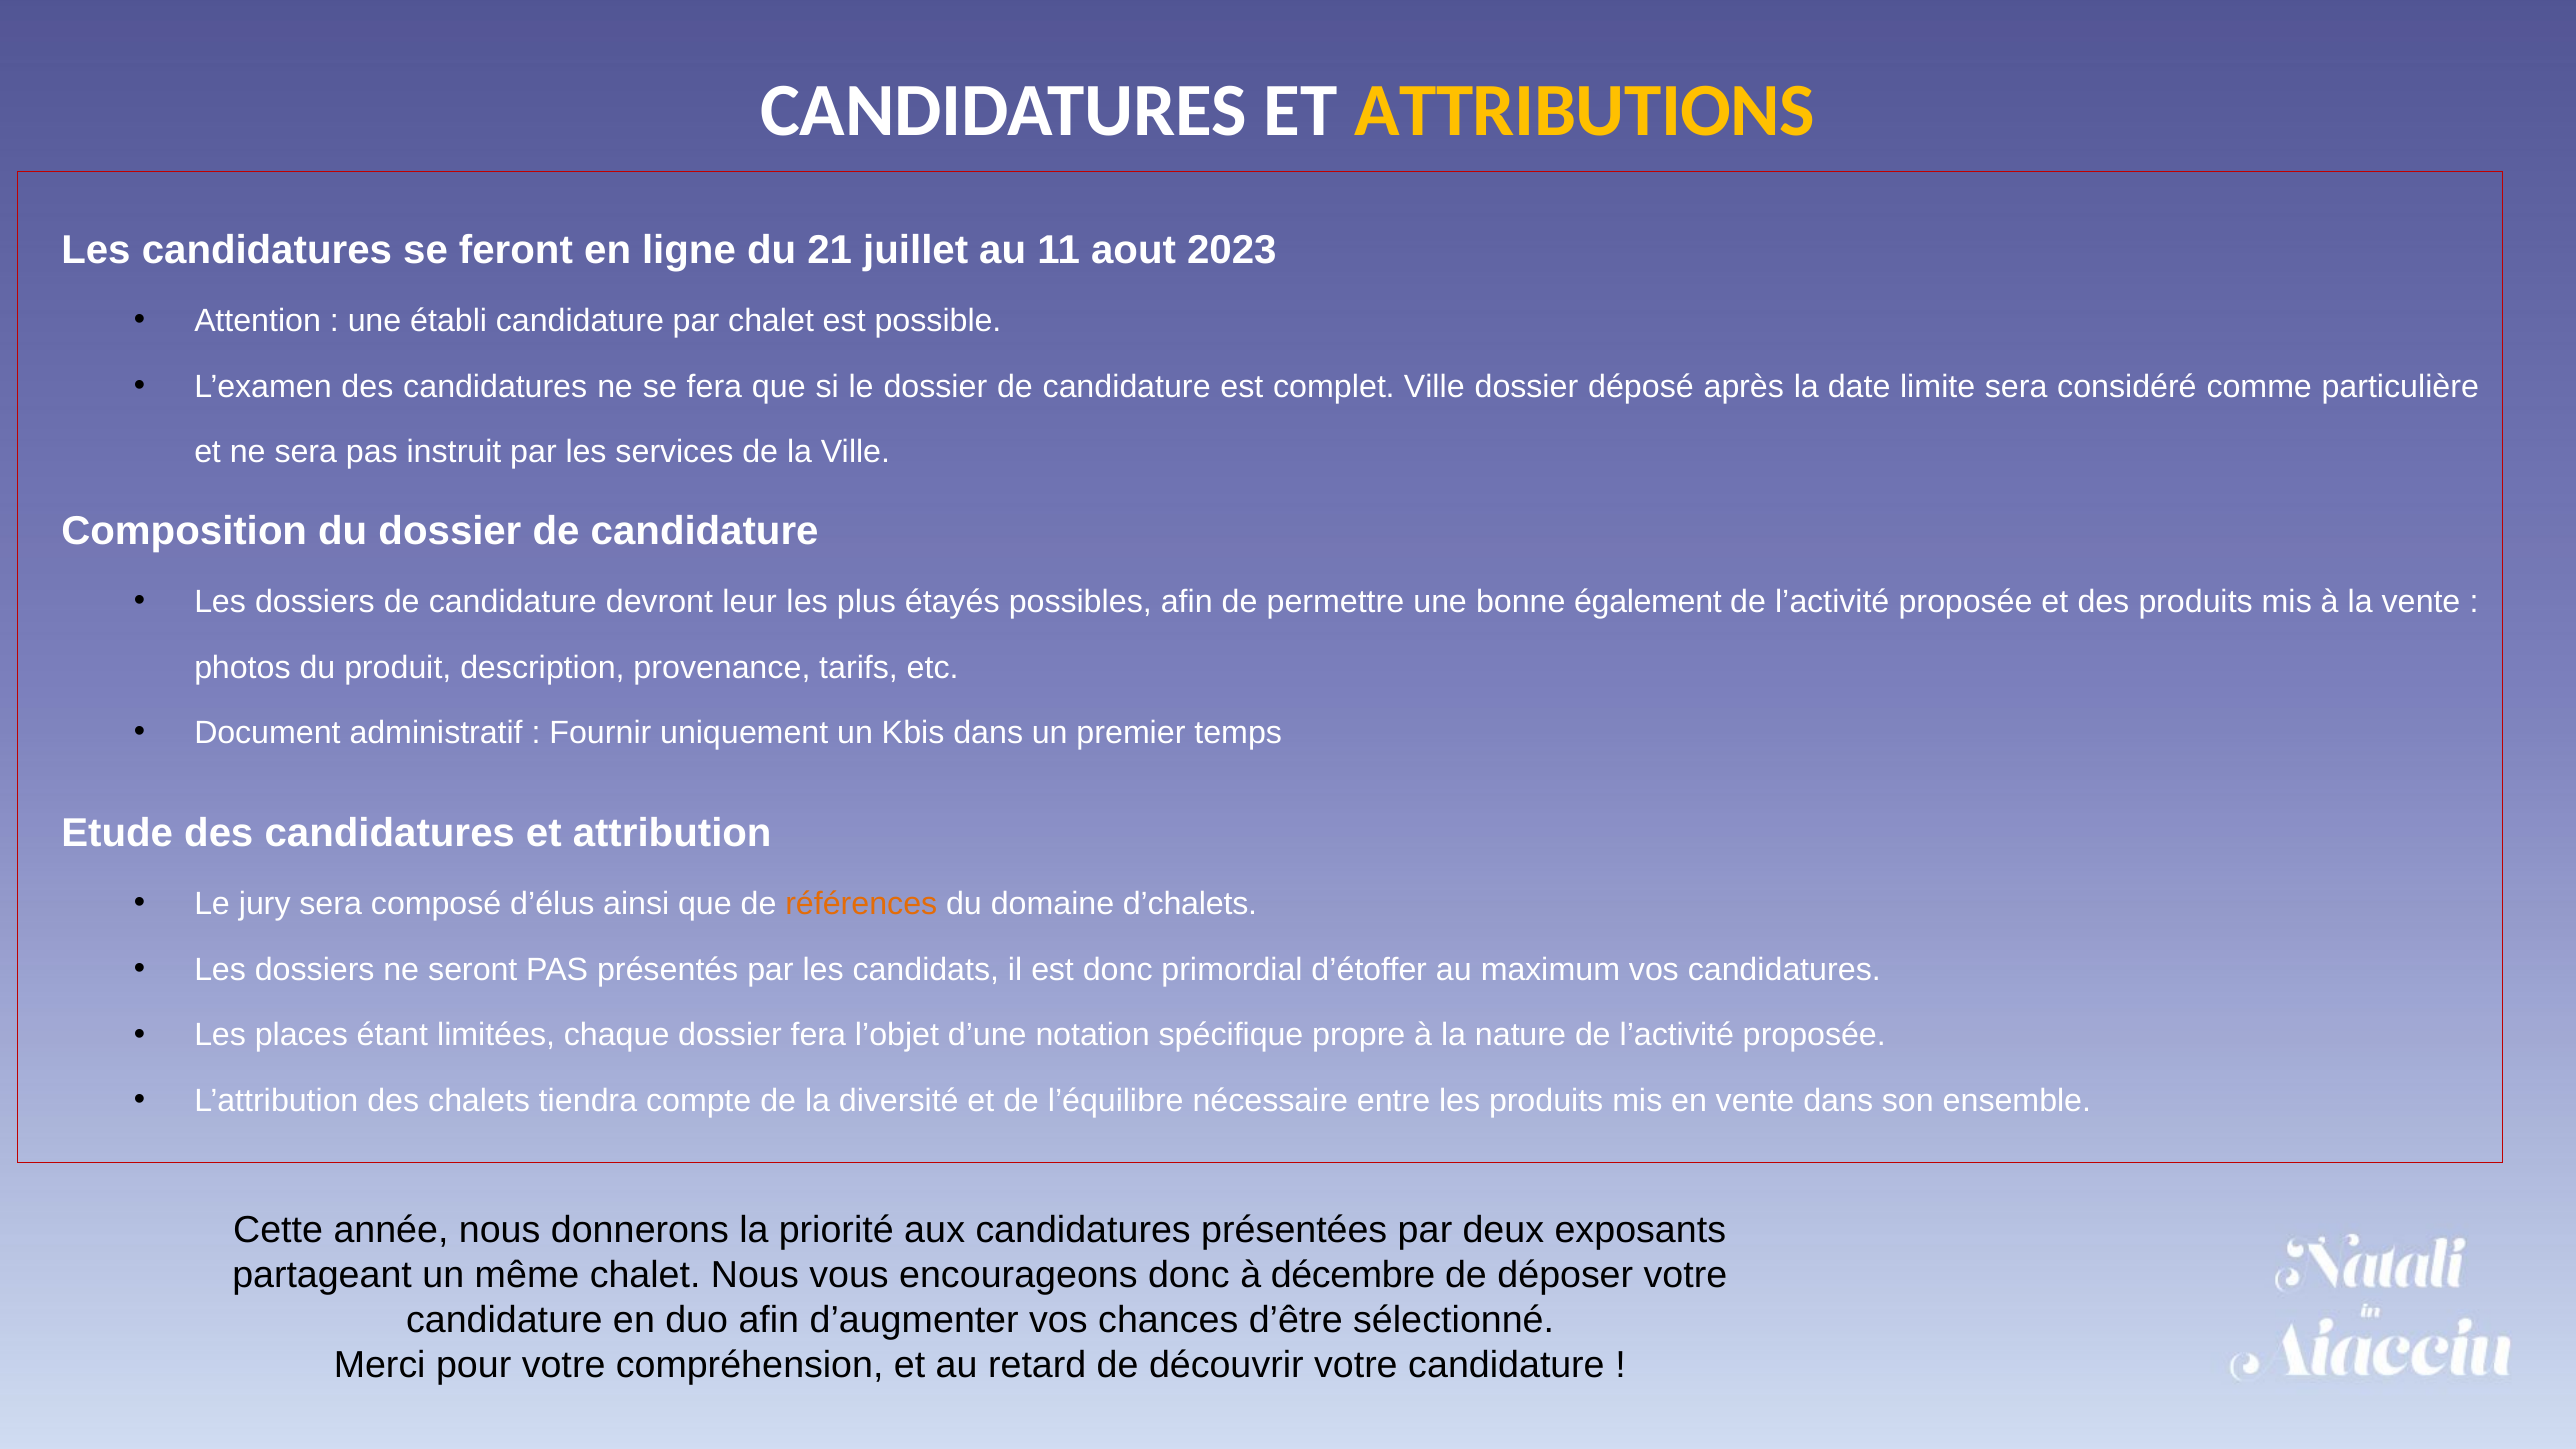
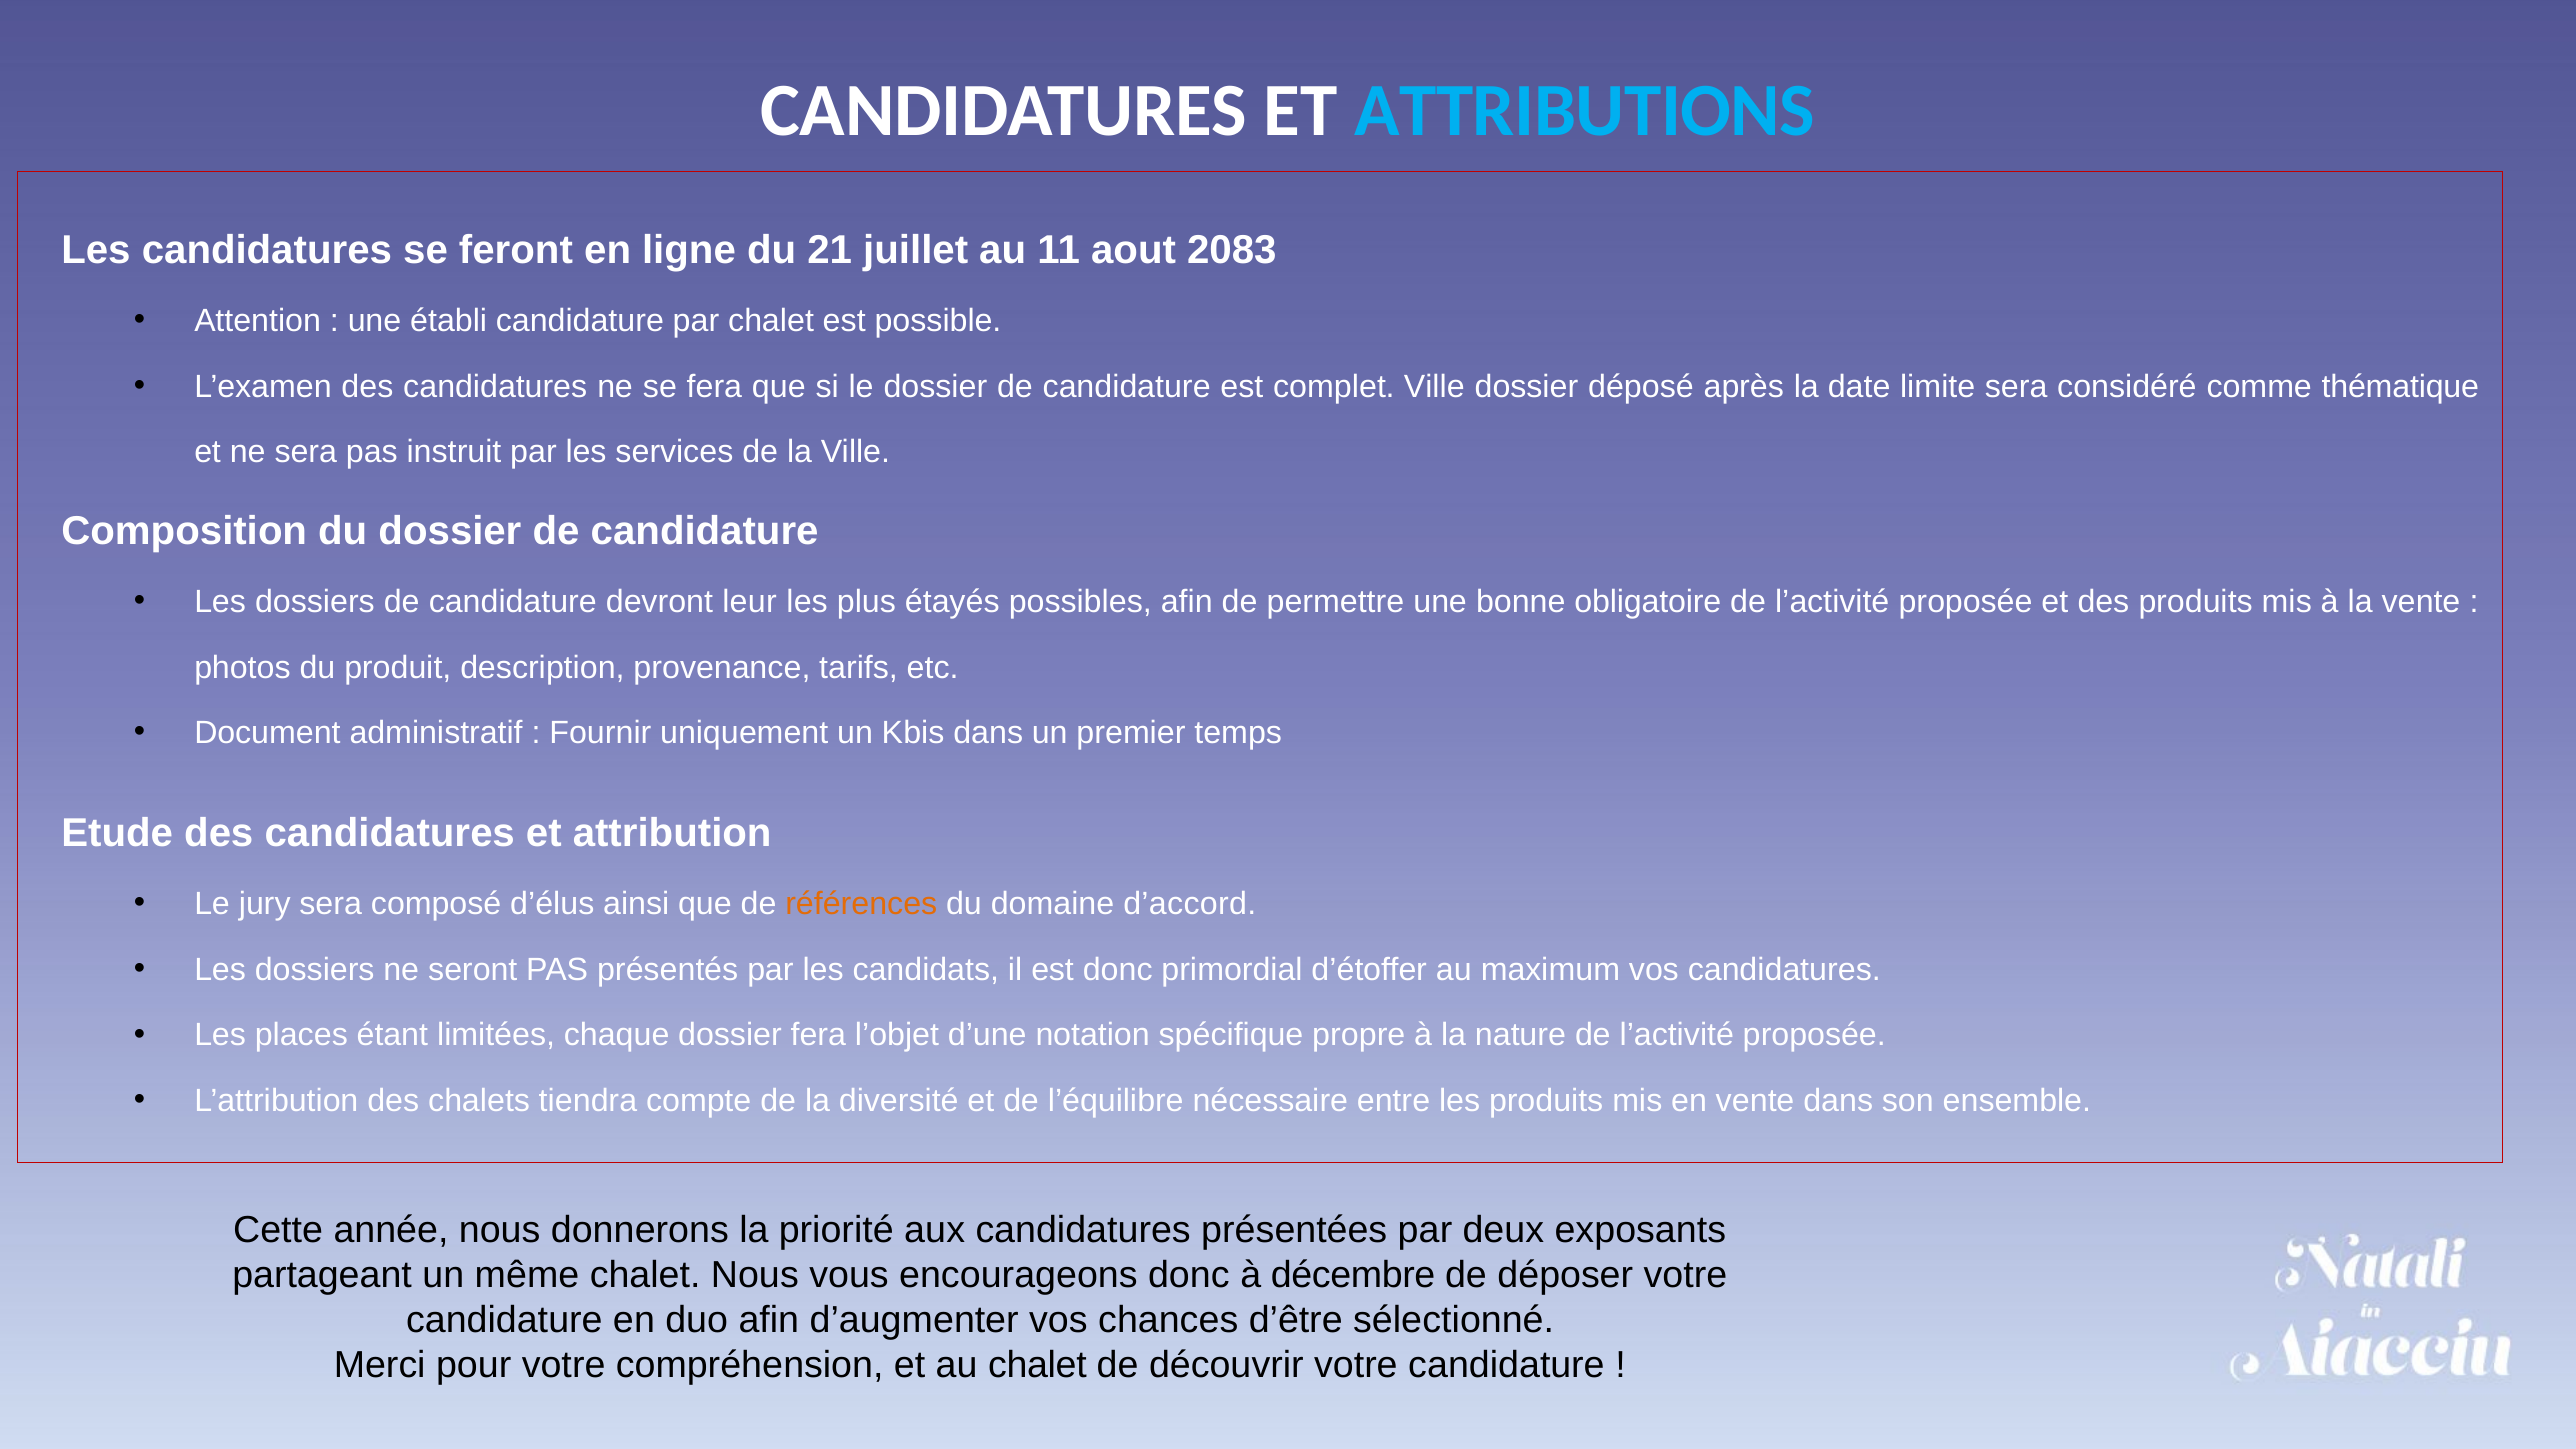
ATTRIBUTIONS colour: yellow -> light blue (1585, 111)
2023: 2023 -> 2083 (1232, 251)
particulière: particulière -> thématique (2400, 387)
également: également -> obligatoire (1648, 602)
d’chalets: d’chalets -> d’accord (1190, 904)
au retard: retard -> chalet (1037, 1366)
